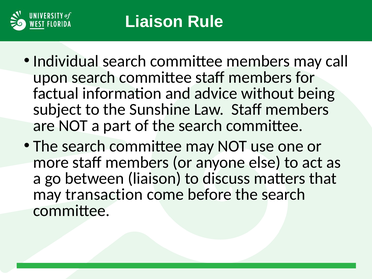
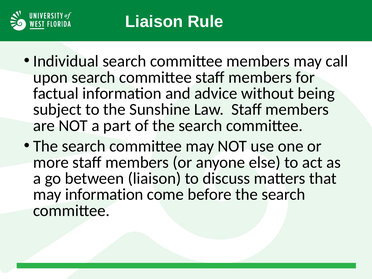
may transaction: transaction -> information (104, 195)
